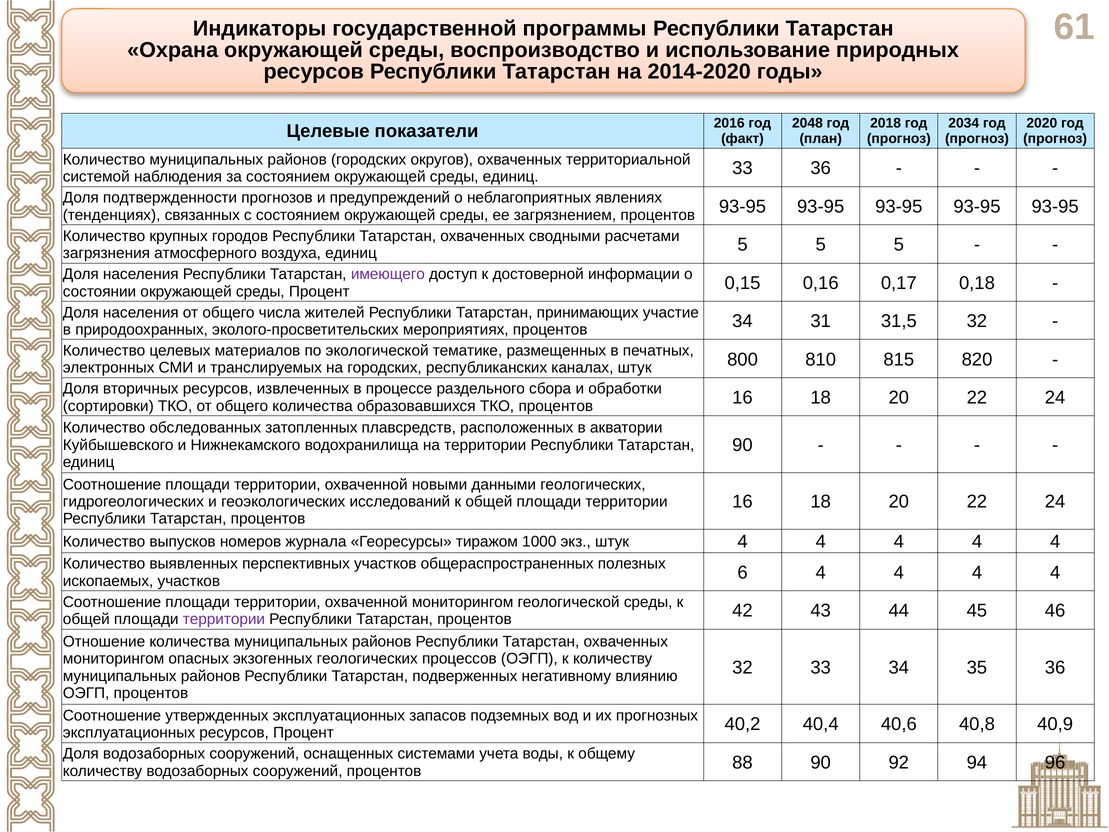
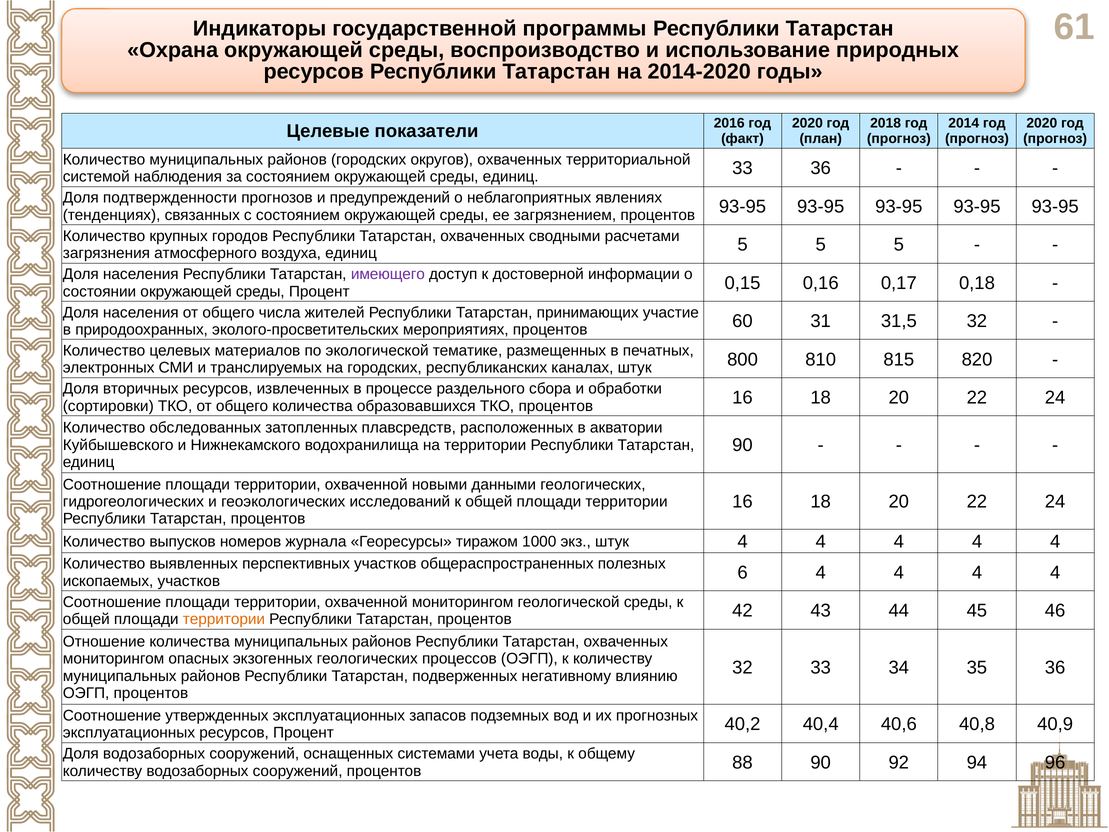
2048: 2048 -> 2020 (807, 123)
2034: 2034 -> 2014 (964, 123)
процентов 34: 34 -> 60 (742, 321)
территории colour: purple -> orange (224, 619)
